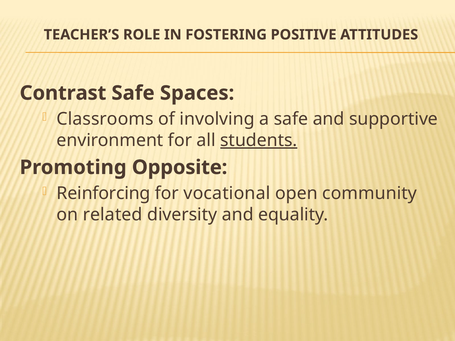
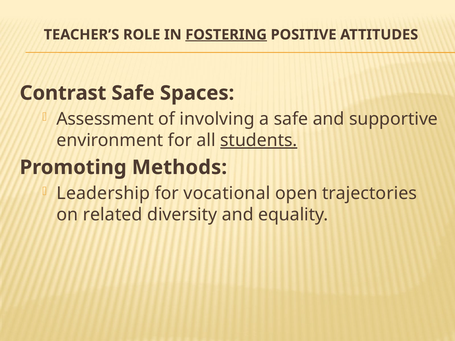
FOSTERING underline: none -> present (226, 35)
Classrooms: Classrooms -> Assessment (105, 119)
Opposite: Opposite -> Methods (179, 167)
Reinforcing: Reinforcing -> Leadership (103, 194)
community: community -> trajectories (370, 194)
